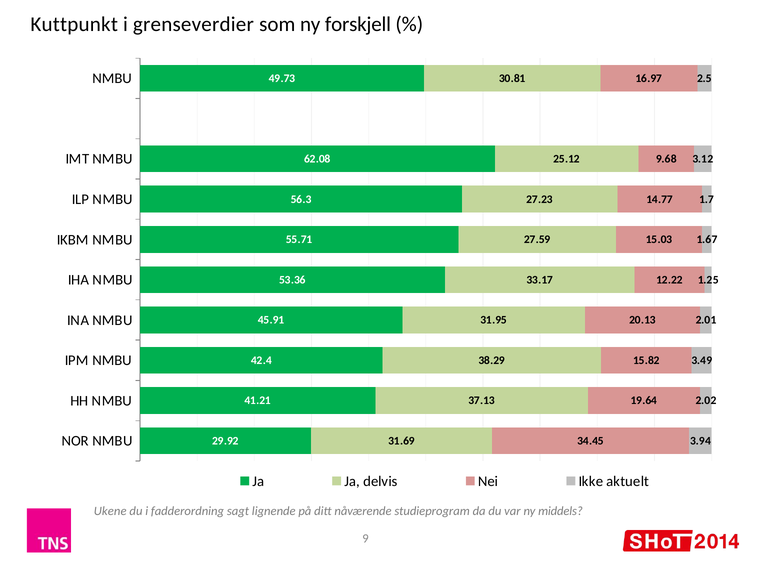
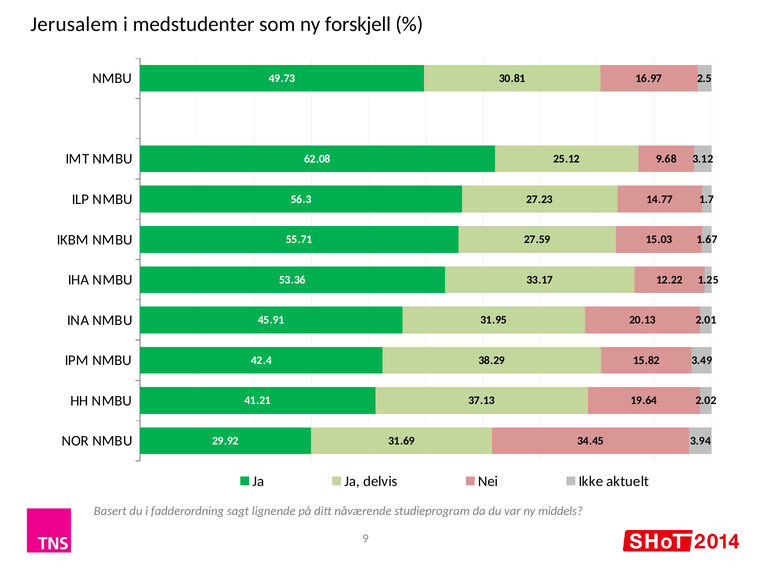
Kuttpunkt: Kuttpunkt -> Jerusalem (74, 24)
grenseverdier: grenseverdier -> medstudenter (194, 24)
Ukene: Ukene -> Basert (110, 511)
